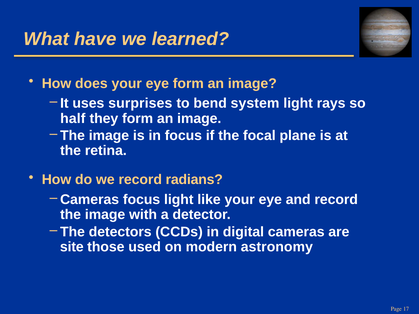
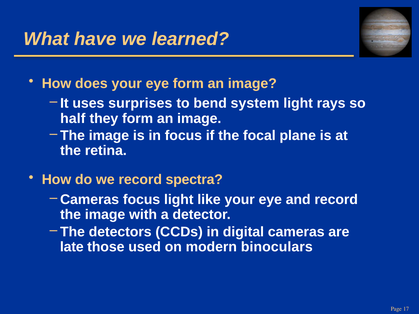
radians: radians -> spectra (194, 180)
site: site -> late (72, 247)
astronomy: astronomy -> binoculars (277, 247)
